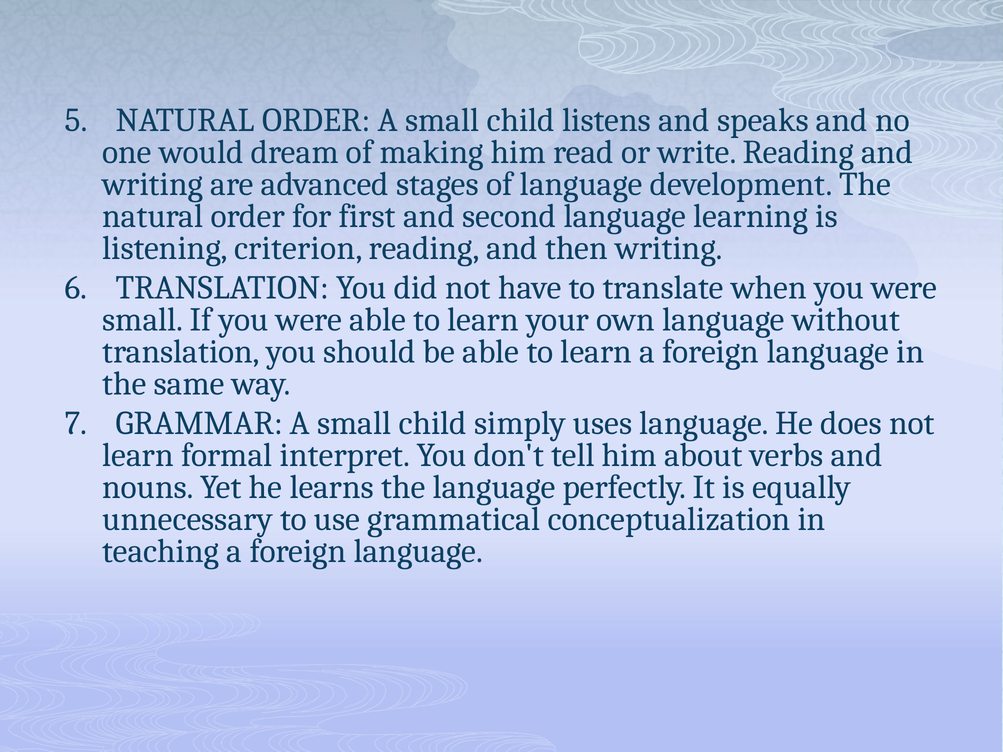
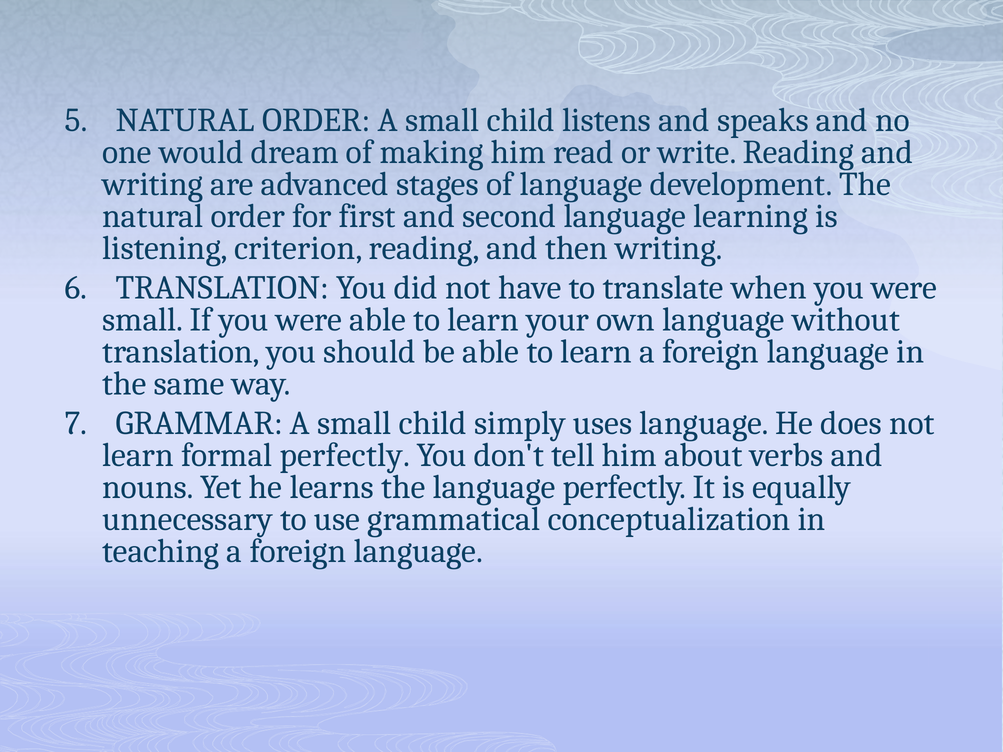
formal interpret: interpret -> perfectly (345, 455)
